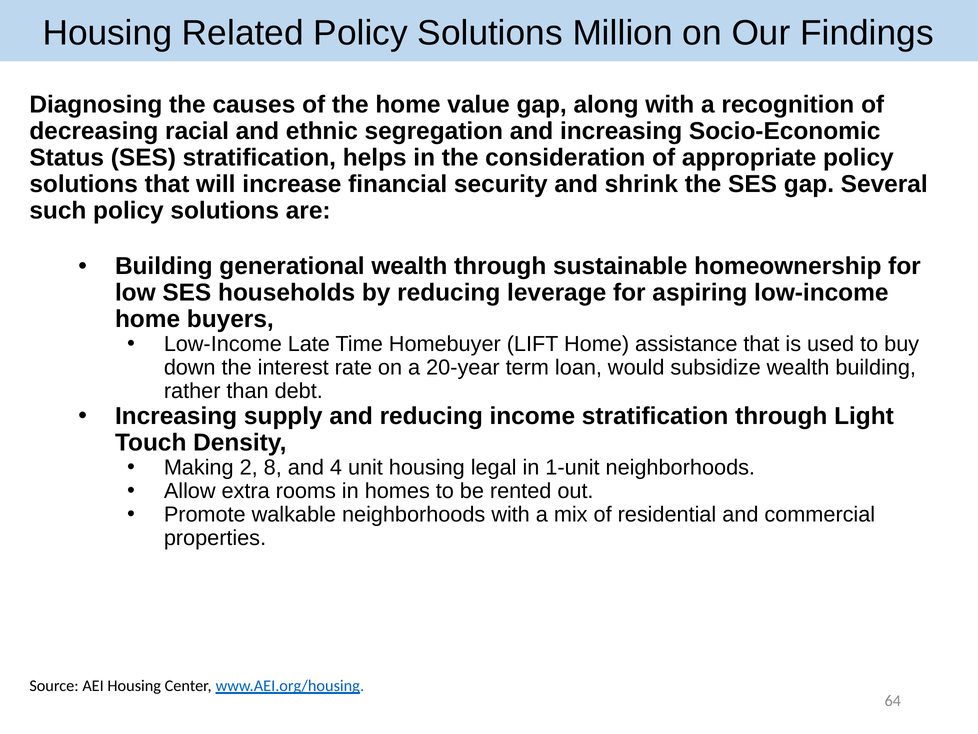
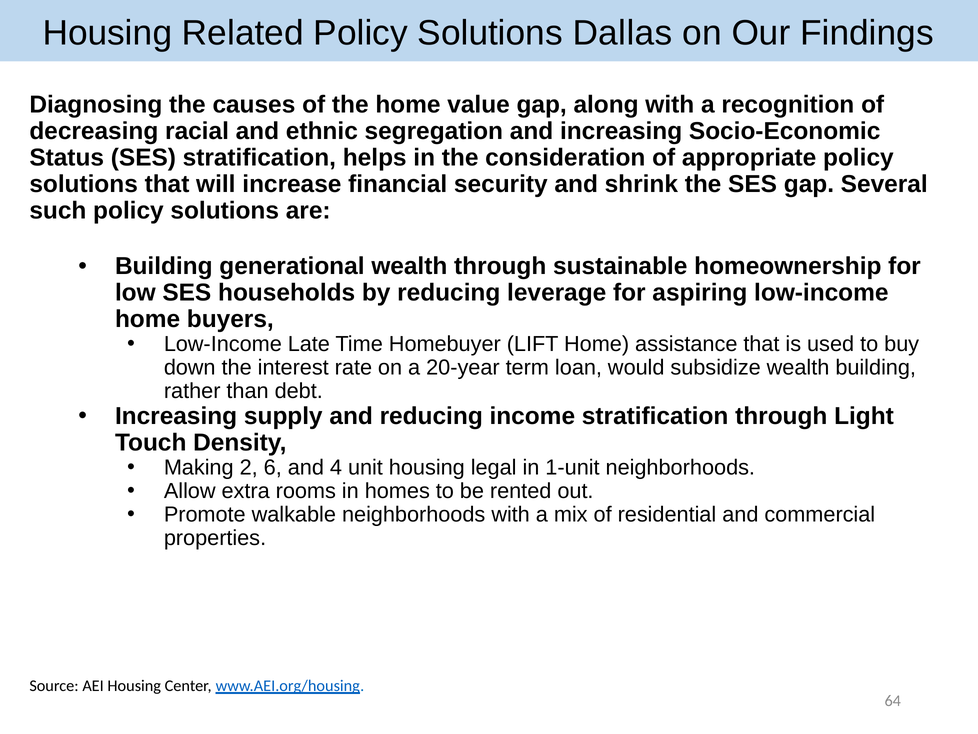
Million: Million -> Dallas (622, 33)
8: 8 -> 6 (273, 467)
